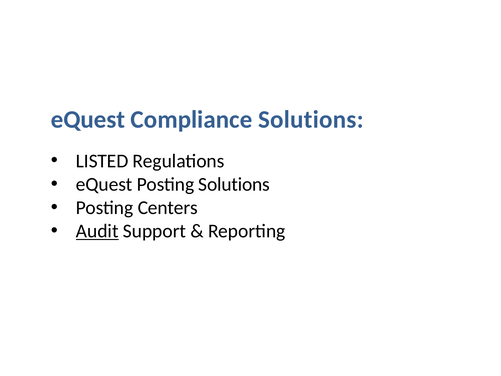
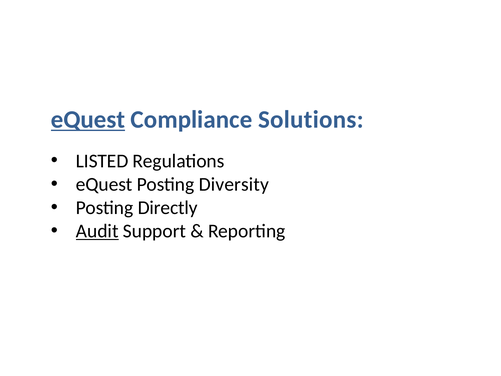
eQuest underline: none -> present (88, 119)
Posting Solutions: Solutions -> Diversity (234, 184)
Centers: Centers -> Directly (168, 208)
